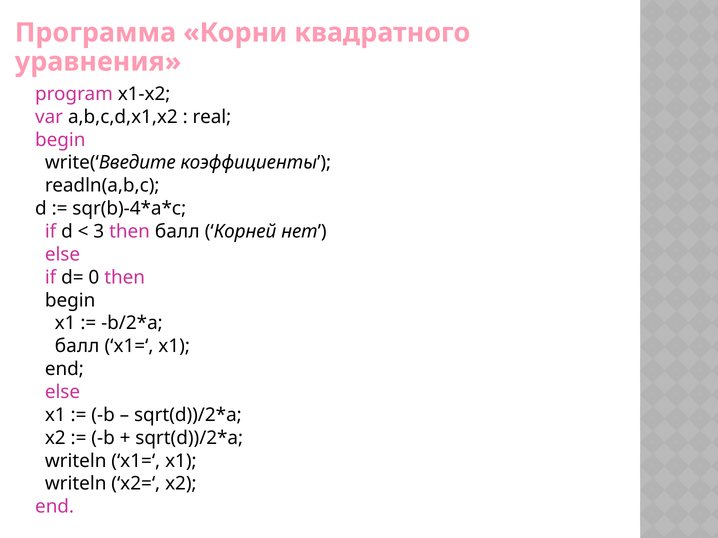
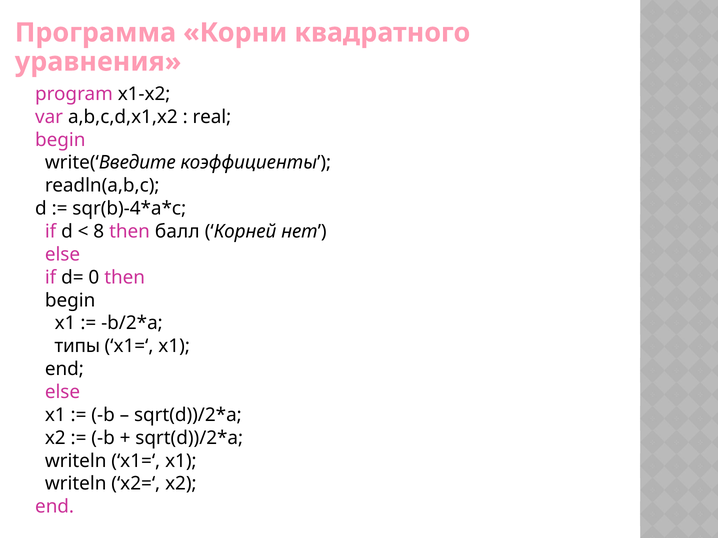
3: 3 -> 8 (99, 232)
балл: балл -> типы (77, 346)
